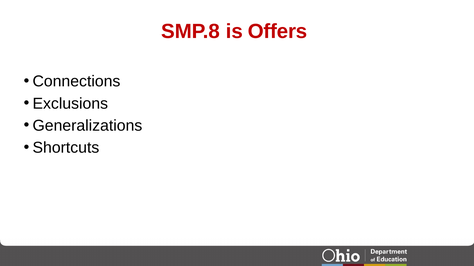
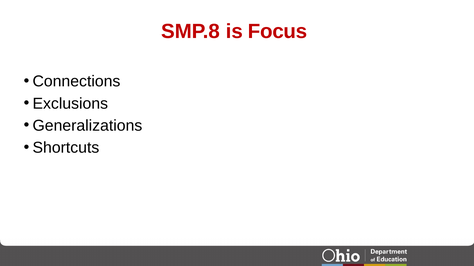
Offers: Offers -> Focus (278, 32)
